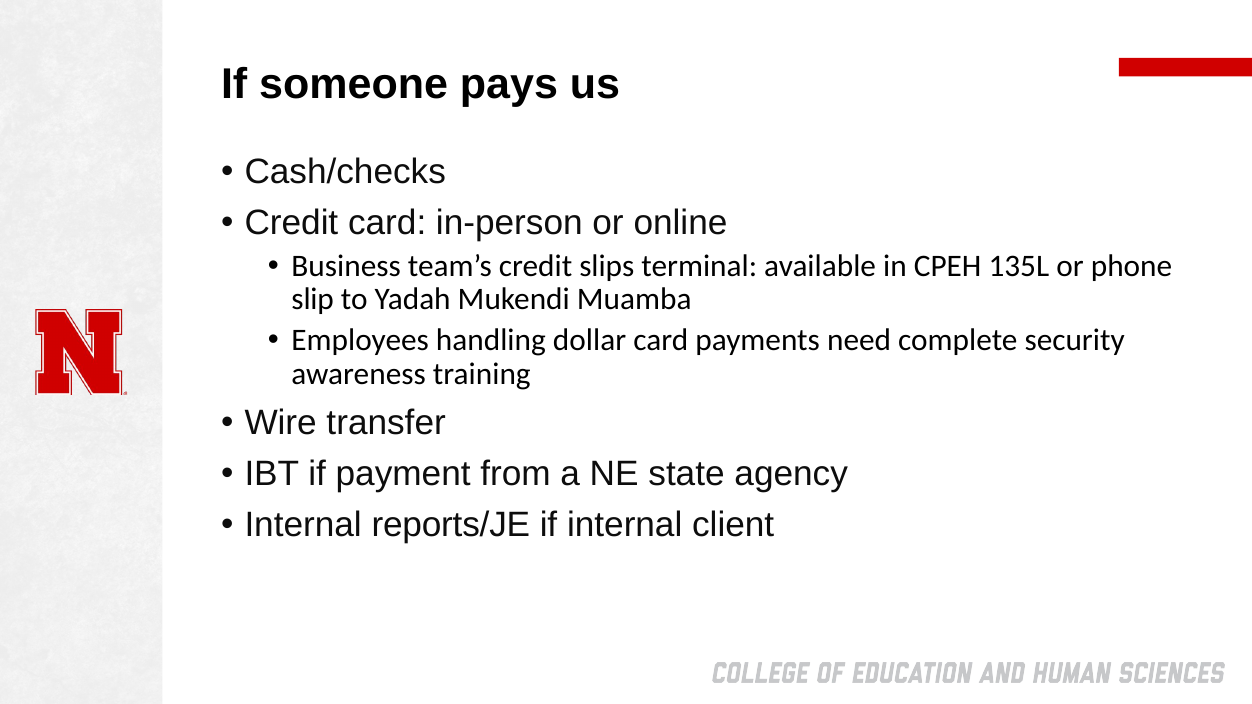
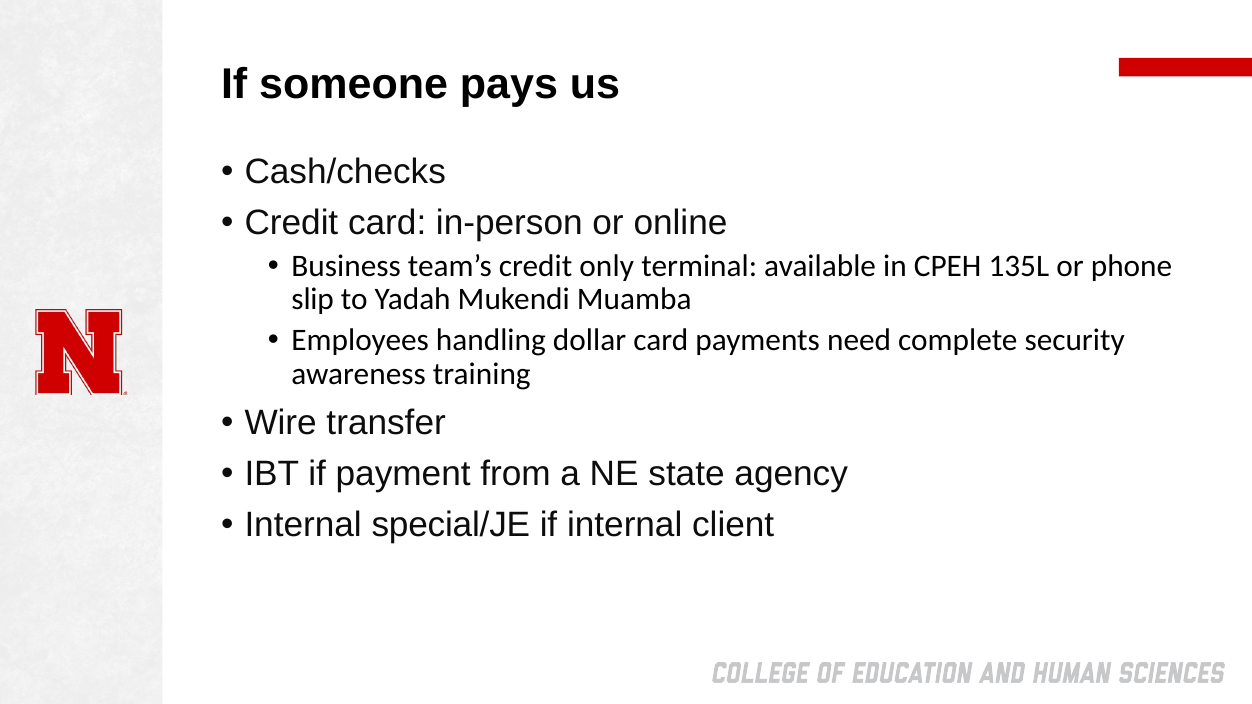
slips: slips -> only (607, 266)
reports/JE: reports/JE -> special/JE (451, 525)
